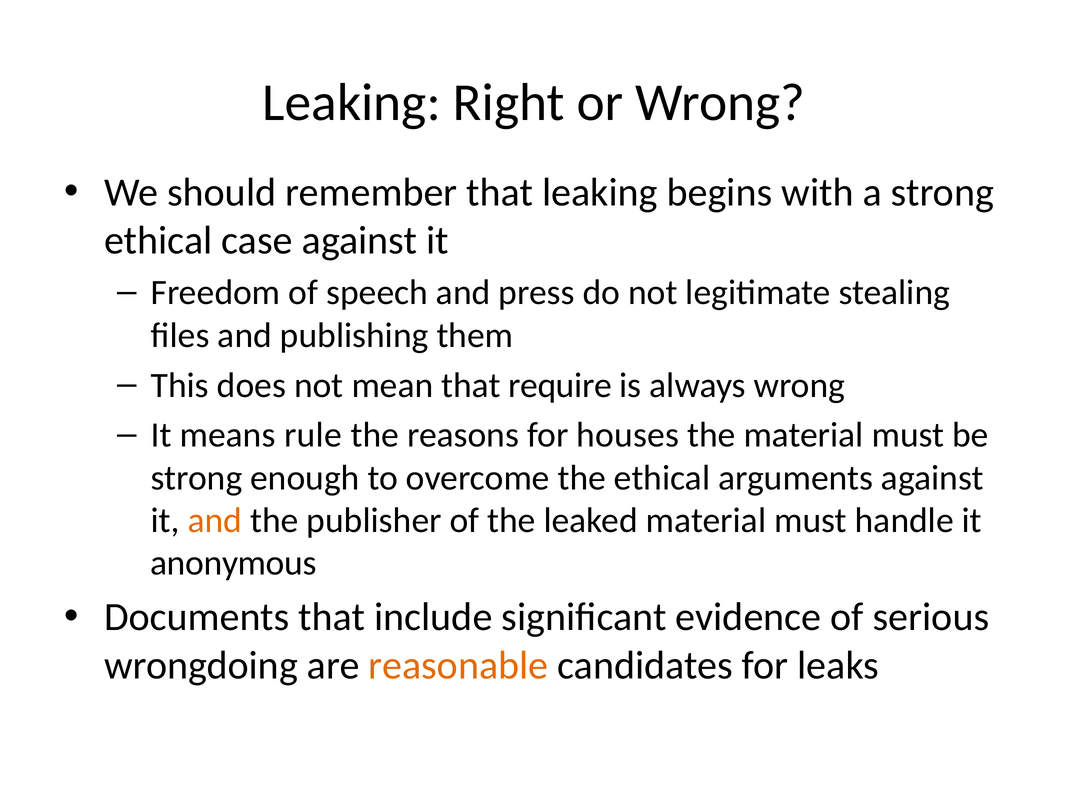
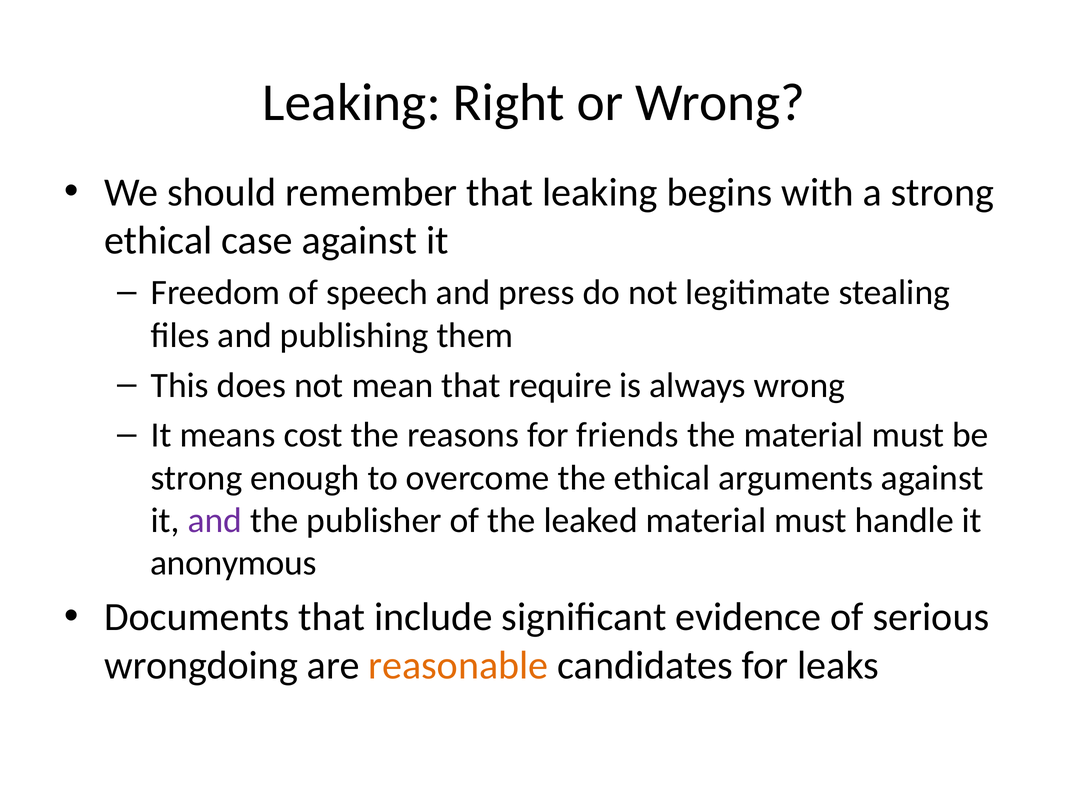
rule: rule -> cost (313, 435)
houses: houses -> friends (628, 435)
and colour: orange -> purple (215, 521)
